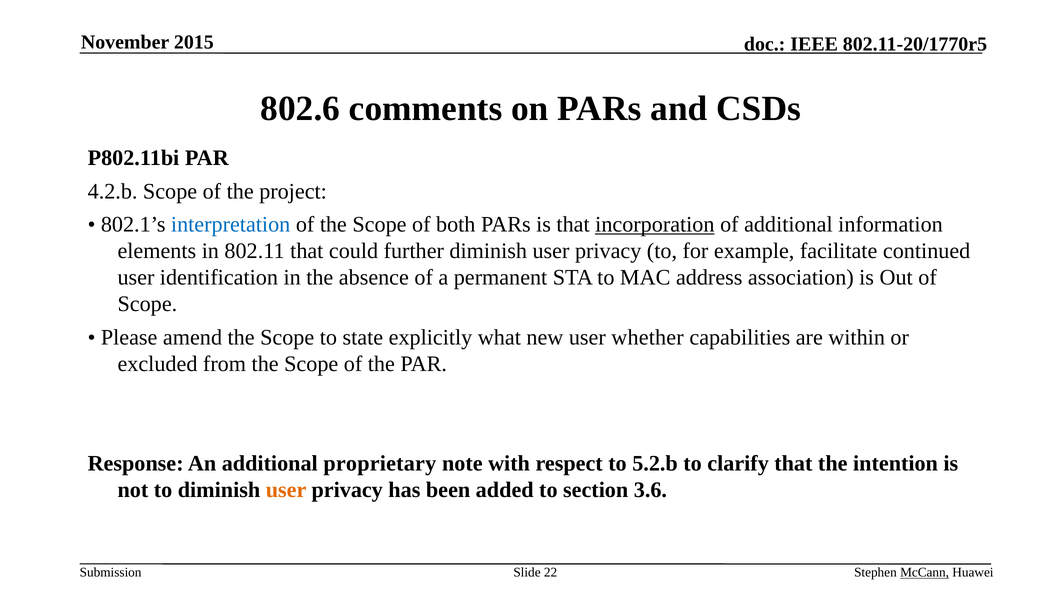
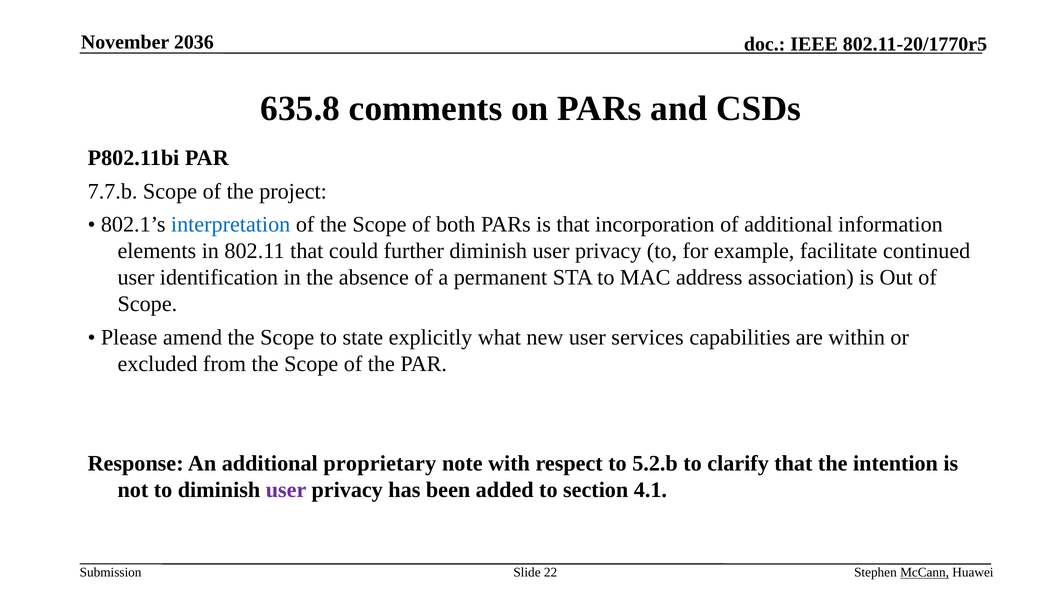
2015: 2015 -> 2036 (194, 42)
802.6: 802.6 -> 635.8 (300, 109)
4.2.b: 4.2.b -> 7.7.b (113, 191)
incorporation underline: present -> none (655, 225)
whether: whether -> services (648, 338)
user colour: orange -> purple (286, 490)
3.6: 3.6 -> 4.1 (650, 490)
